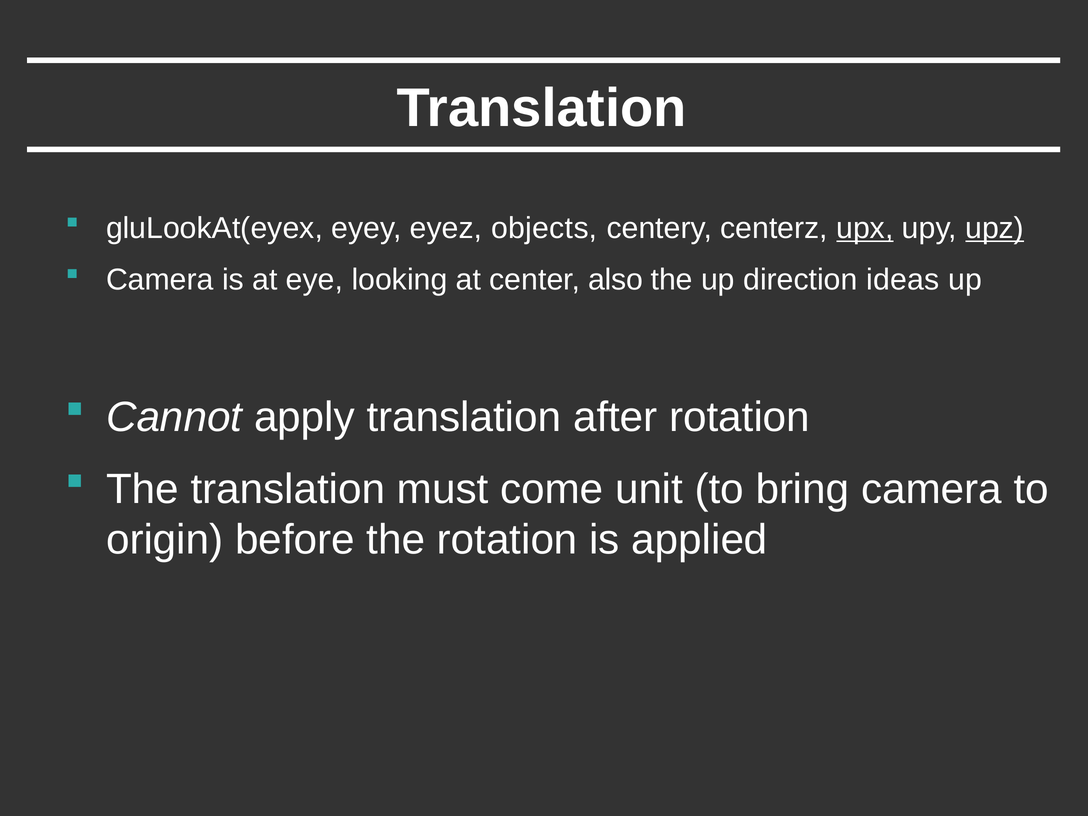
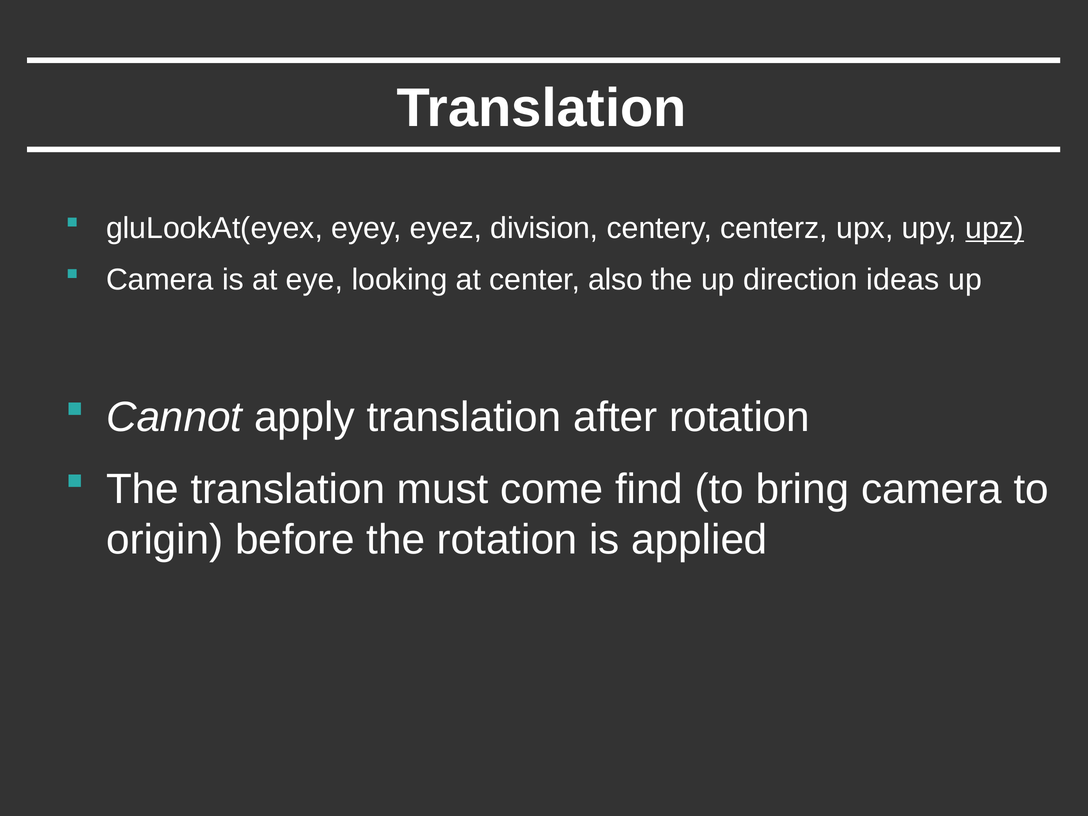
objects: objects -> division (544, 228)
upx underline: present -> none (865, 228)
unit: unit -> find (649, 489)
